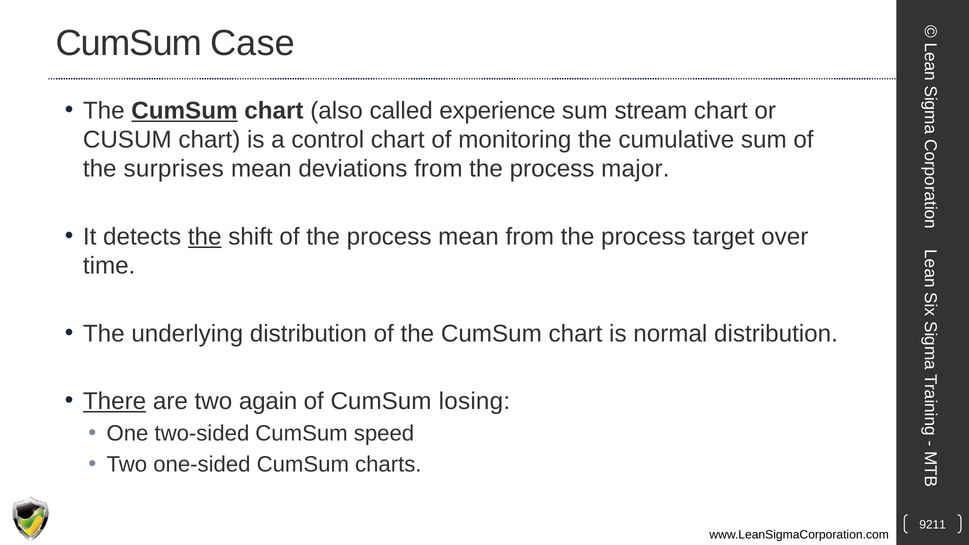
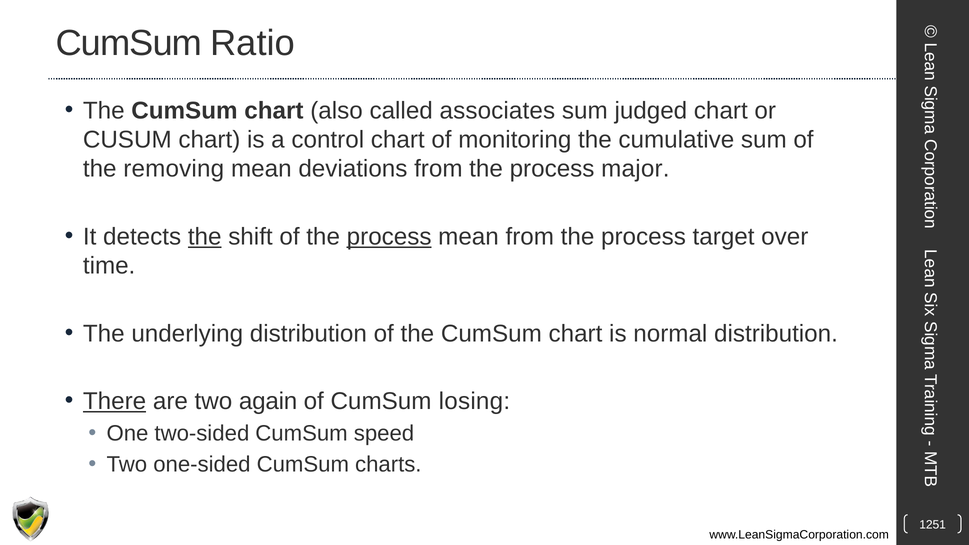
Case: Case -> Ratio (253, 43)
CumSum underline: present -> none (184, 111)
experience: experience -> associates (497, 111)
stream: stream -> judged (651, 111)
surprises: surprises -> removing (174, 169)
process underline: none -> present (389, 237)
9211: 9211 -> 1251 (933, 525)
